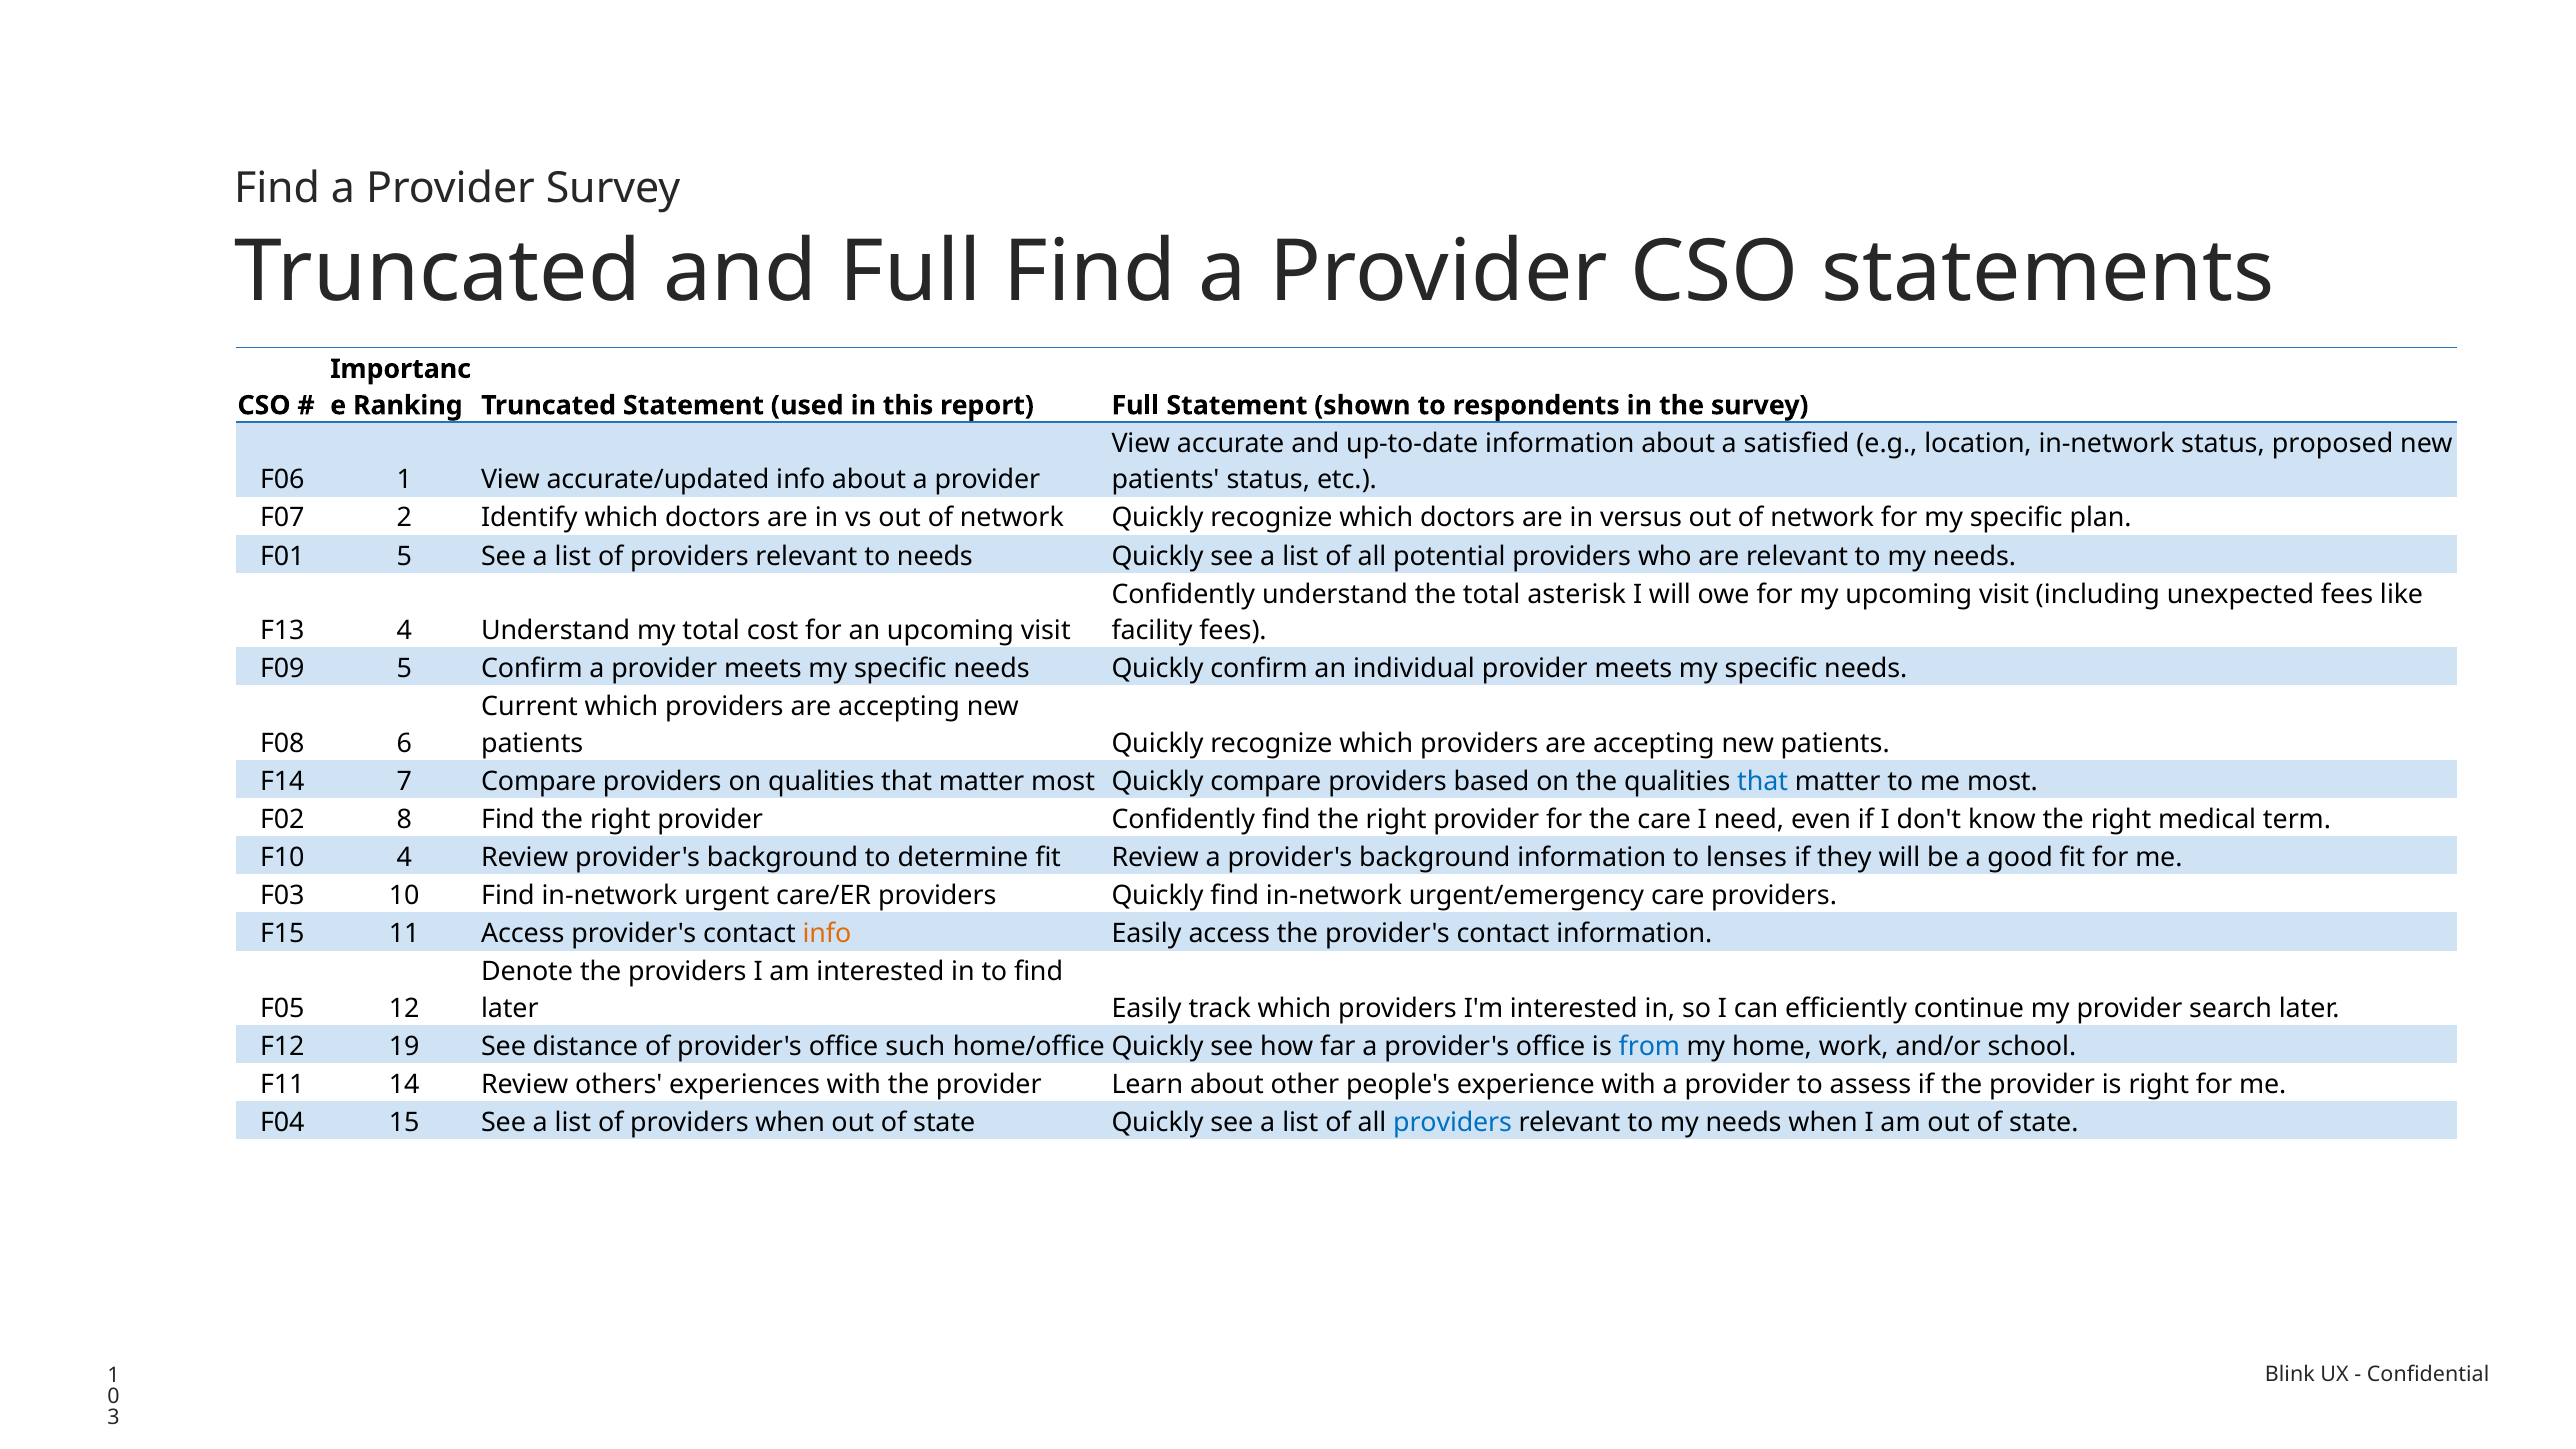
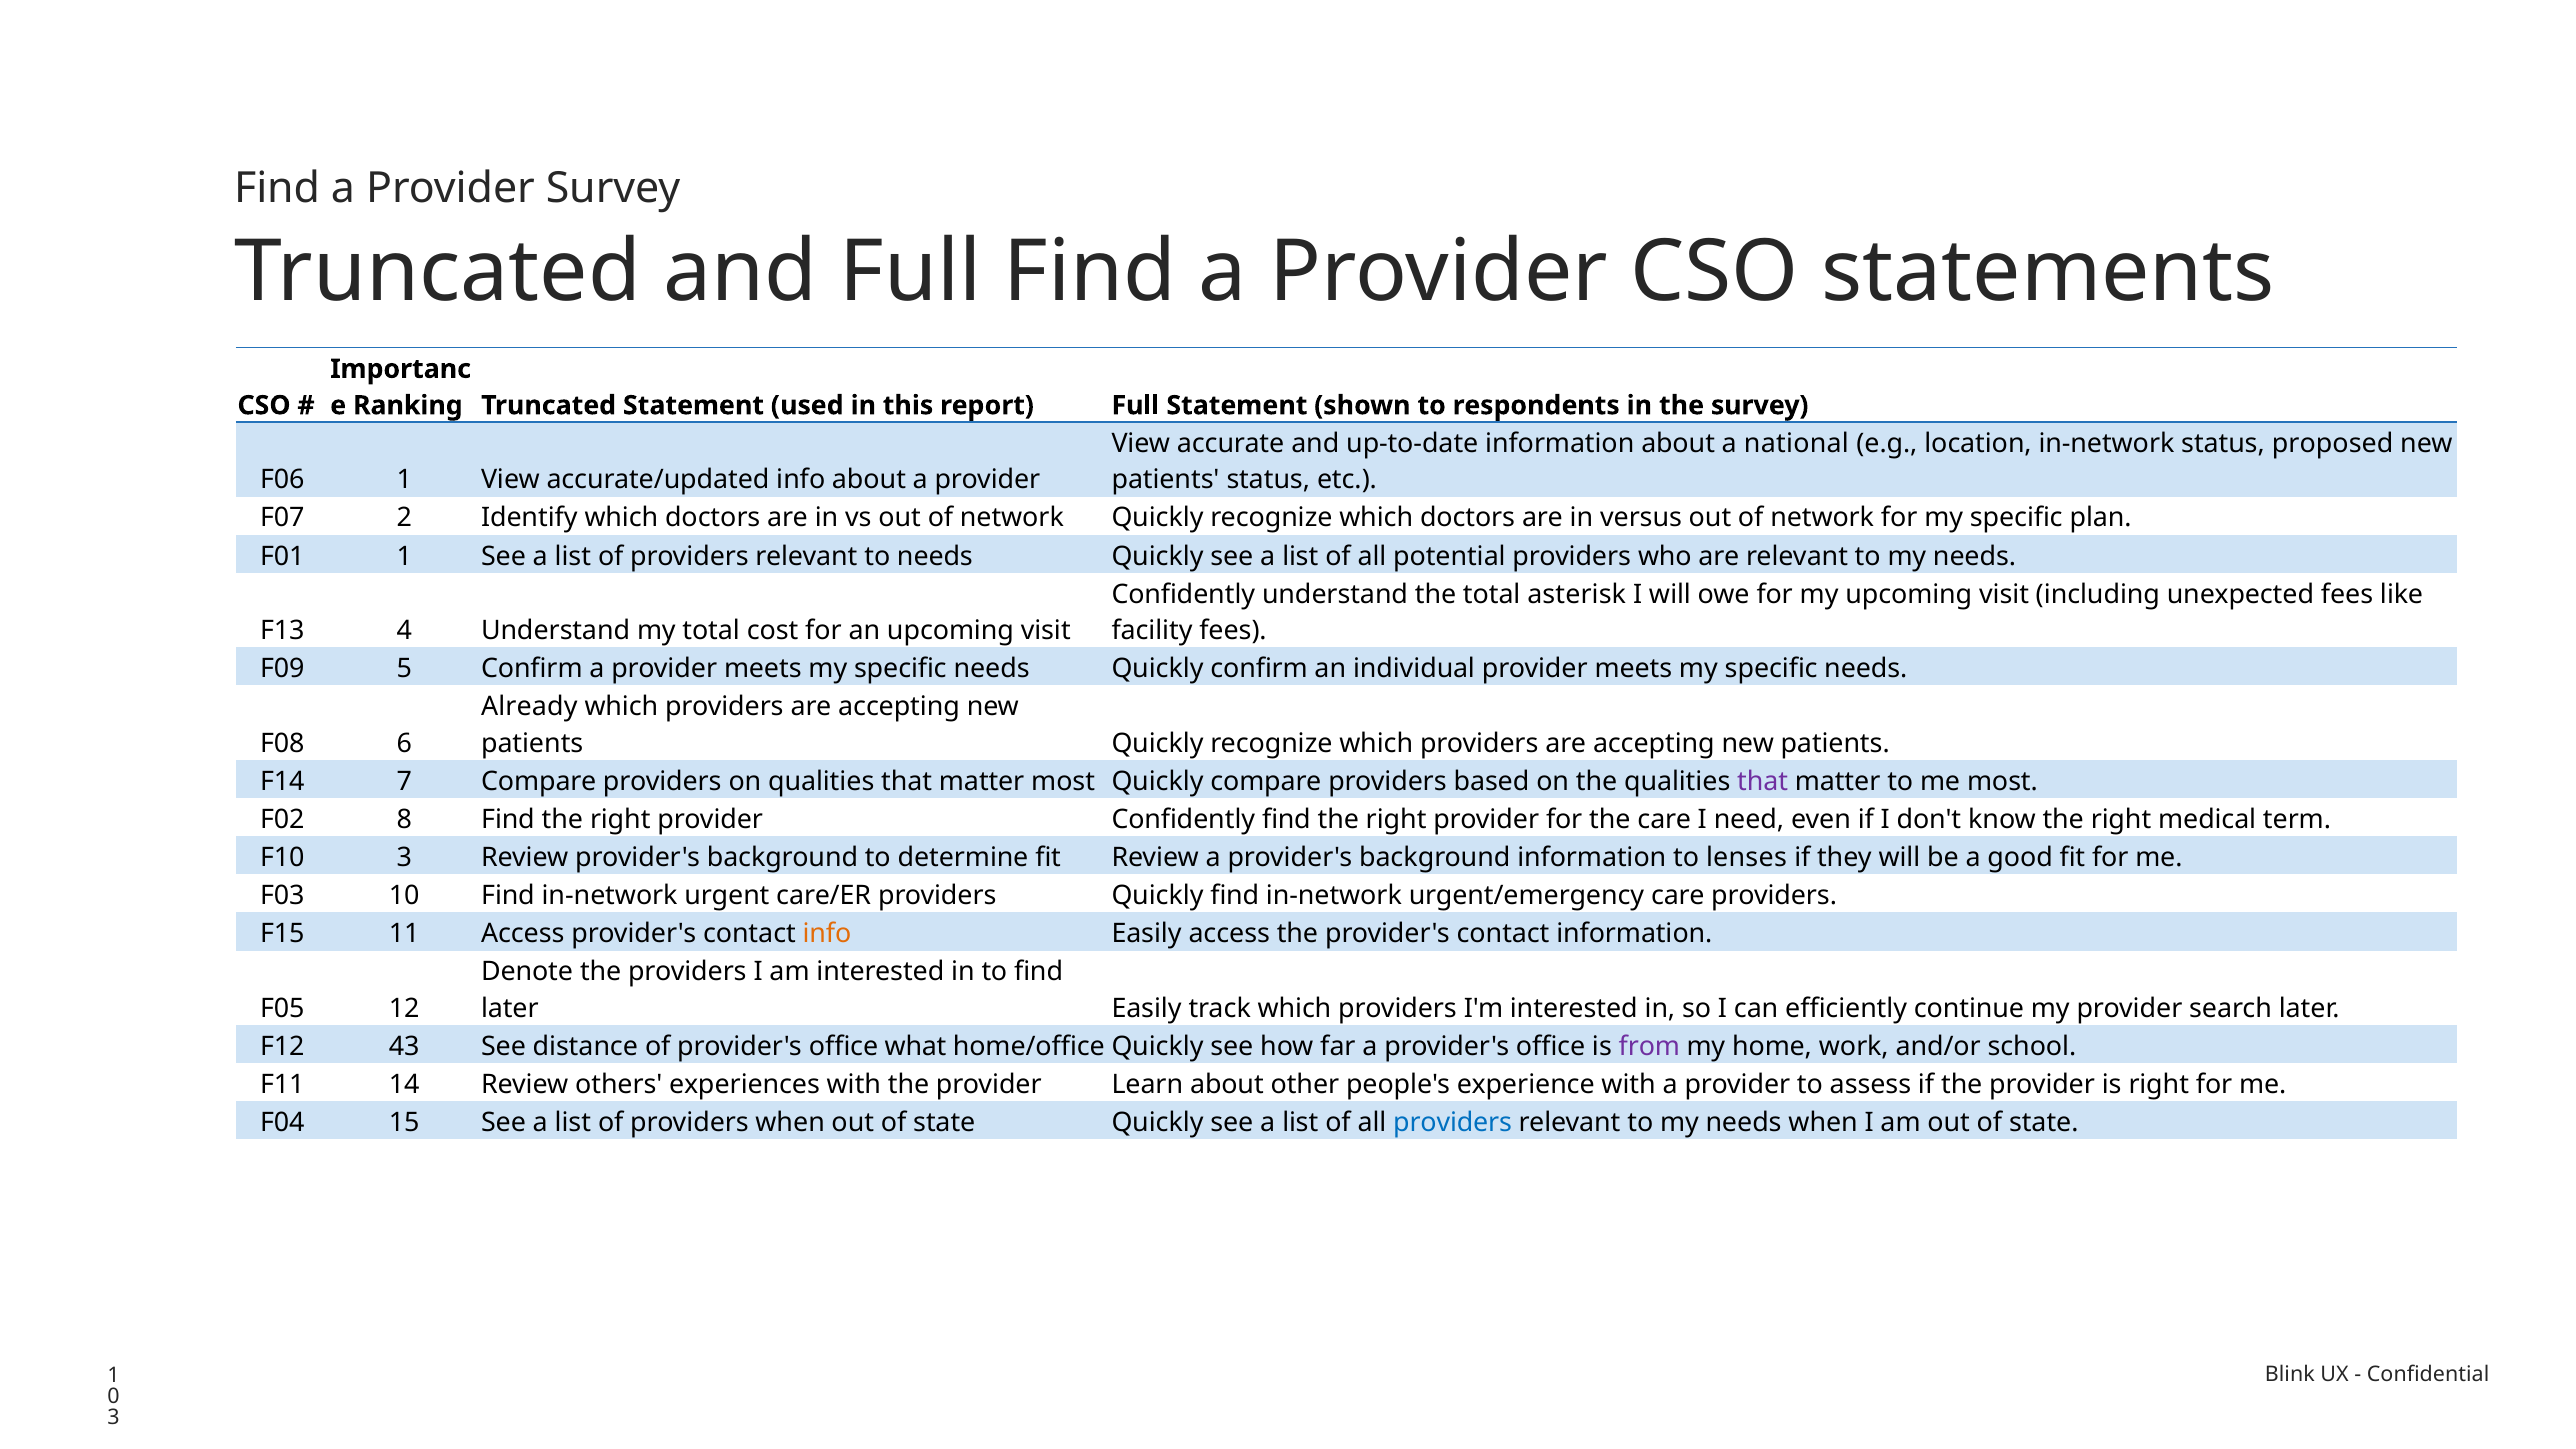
satisfied: satisfied -> national (1796, 444)
F01 5: 5 -> 1 (404, 556)
Current: Current -> Already (529, 707)
that colour: blue -> purple (1763, 782)
F10 4: 4 -> 3 (404, 858)
19: 19 -> 43 (404, 1047)
such: such -> what (915, 1047)
from colour: blue -> purple (1649, 1047)
